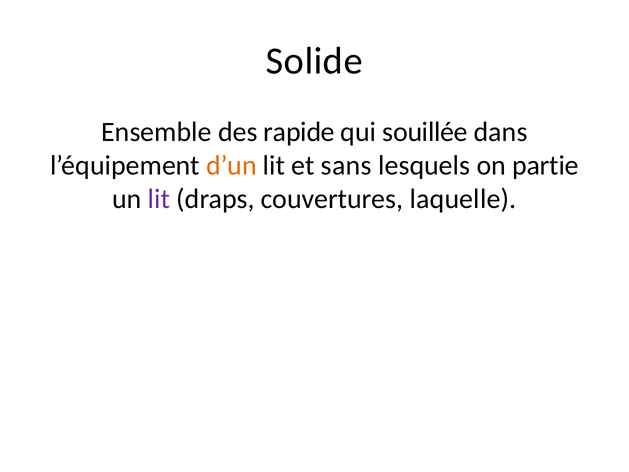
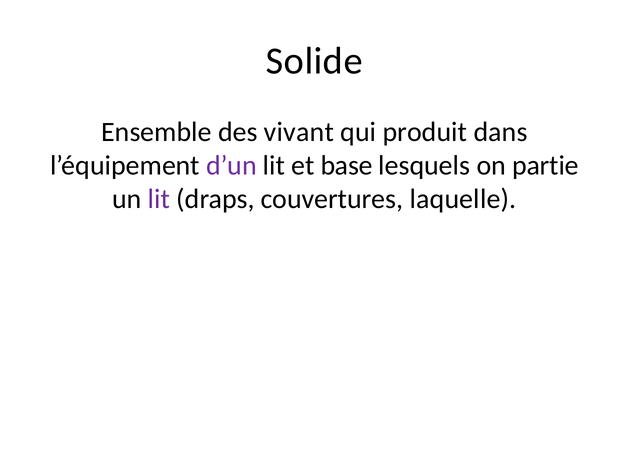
rapide: rapide -> vivant (299, 132)
souillée: souillée -> produit (425, 132)
d’un colour: orange -> purple (231, 166)
sans: sans -> base (347, 166)
